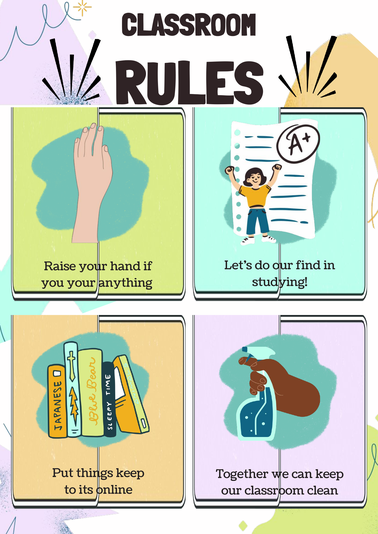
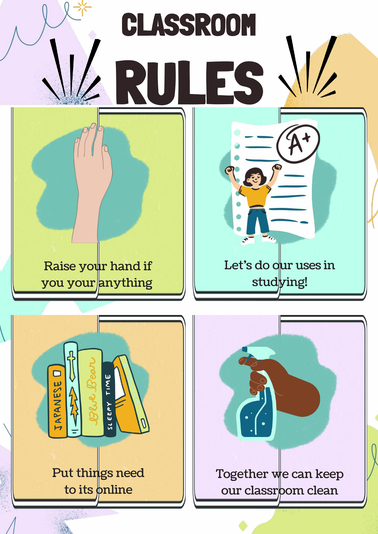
find: find -> uses (308, 266)
things keep: keep -> need (130, 474)
